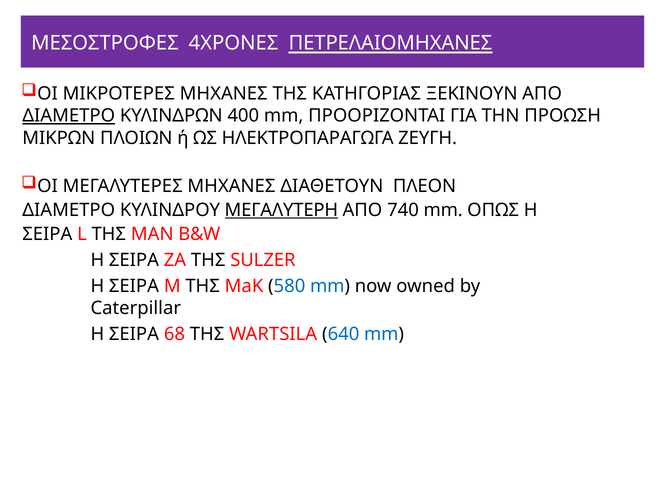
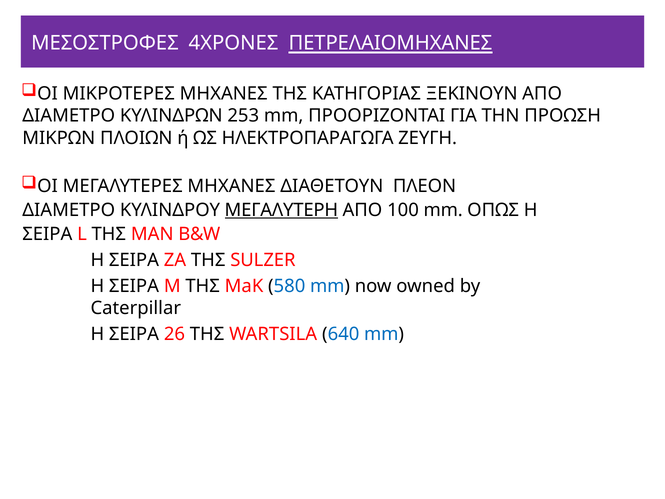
ΔΙΑΜΕΤΡΟ underline: present -> none (69, 116)
400: 400 -> 253 (243, 116)
740: 740 -> 100 (403, 210)
68: 68 -> 26 (174, 334)
